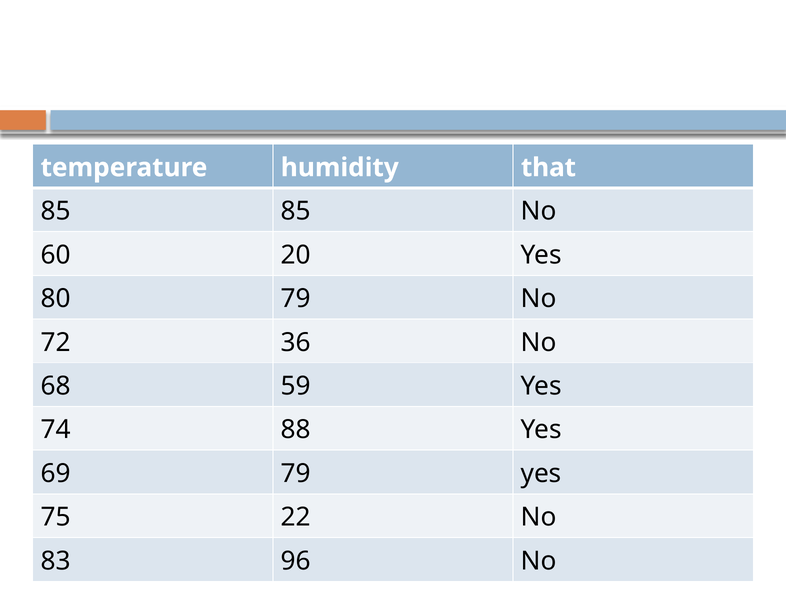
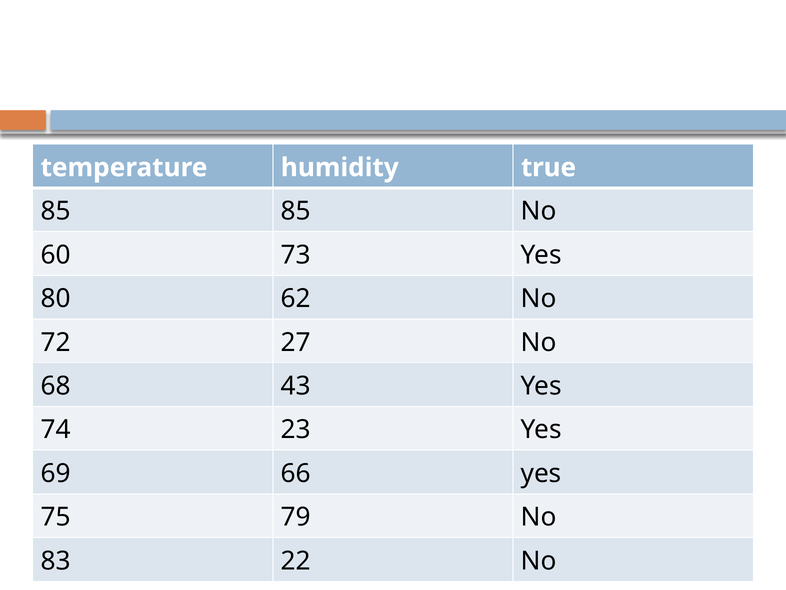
that: that -> true (548, 167)
20: 20 -> 73 (296, 255)
80 79: 79 -> 62 (296, 298)
36: 36 -> 27 (296, 342)
59: 59 -> 43 (296, 386)
88: 88 -> 23 (296, 429)
69 79: 79 -> 66 (296, 473)
22: 22 -> 79 (296, 517)
96: 96 -> 22 (296, 560)
